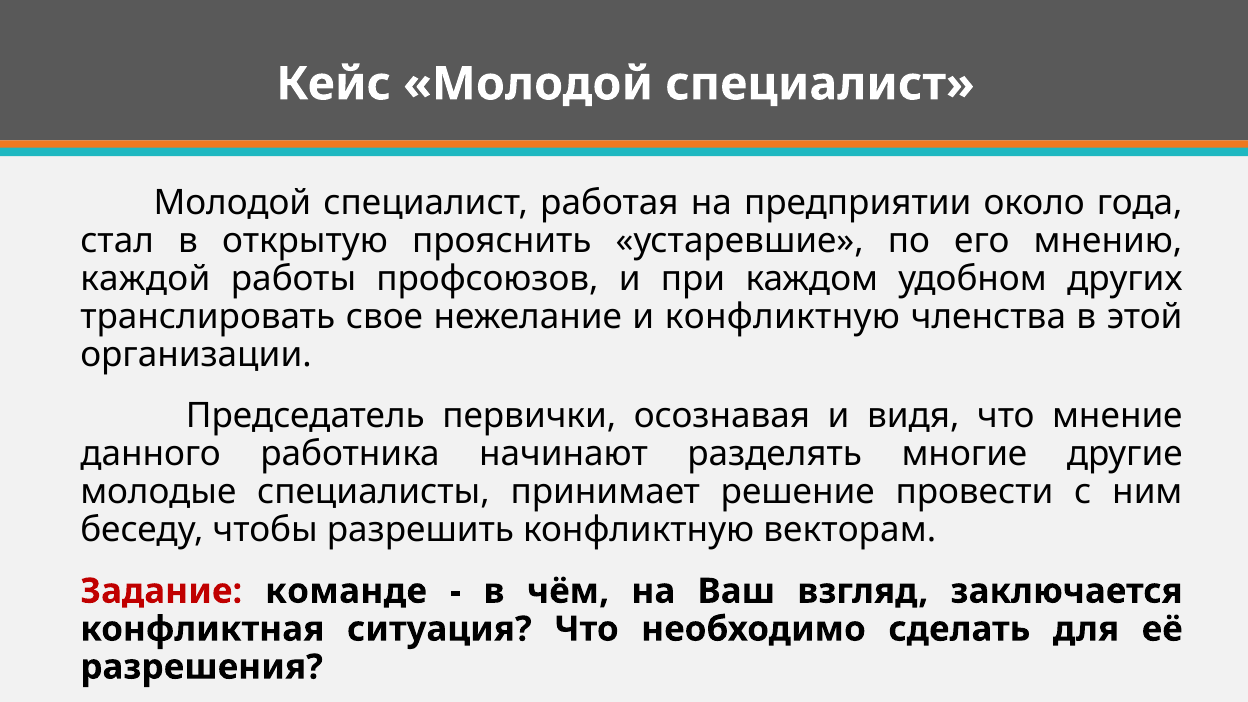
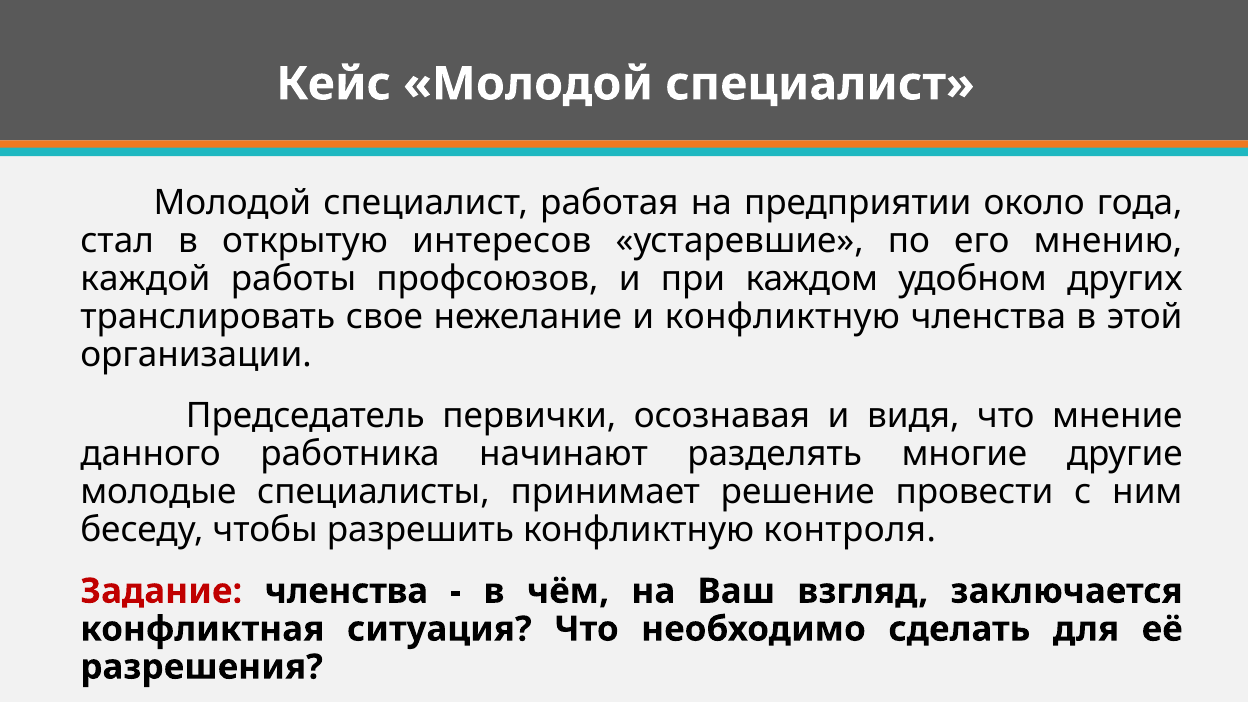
прояснить: прояснить -> интересов (502, 241)
векторам: векторам -> контроля (850, 530)
Задание команде: команде -> членства (346, 591)
